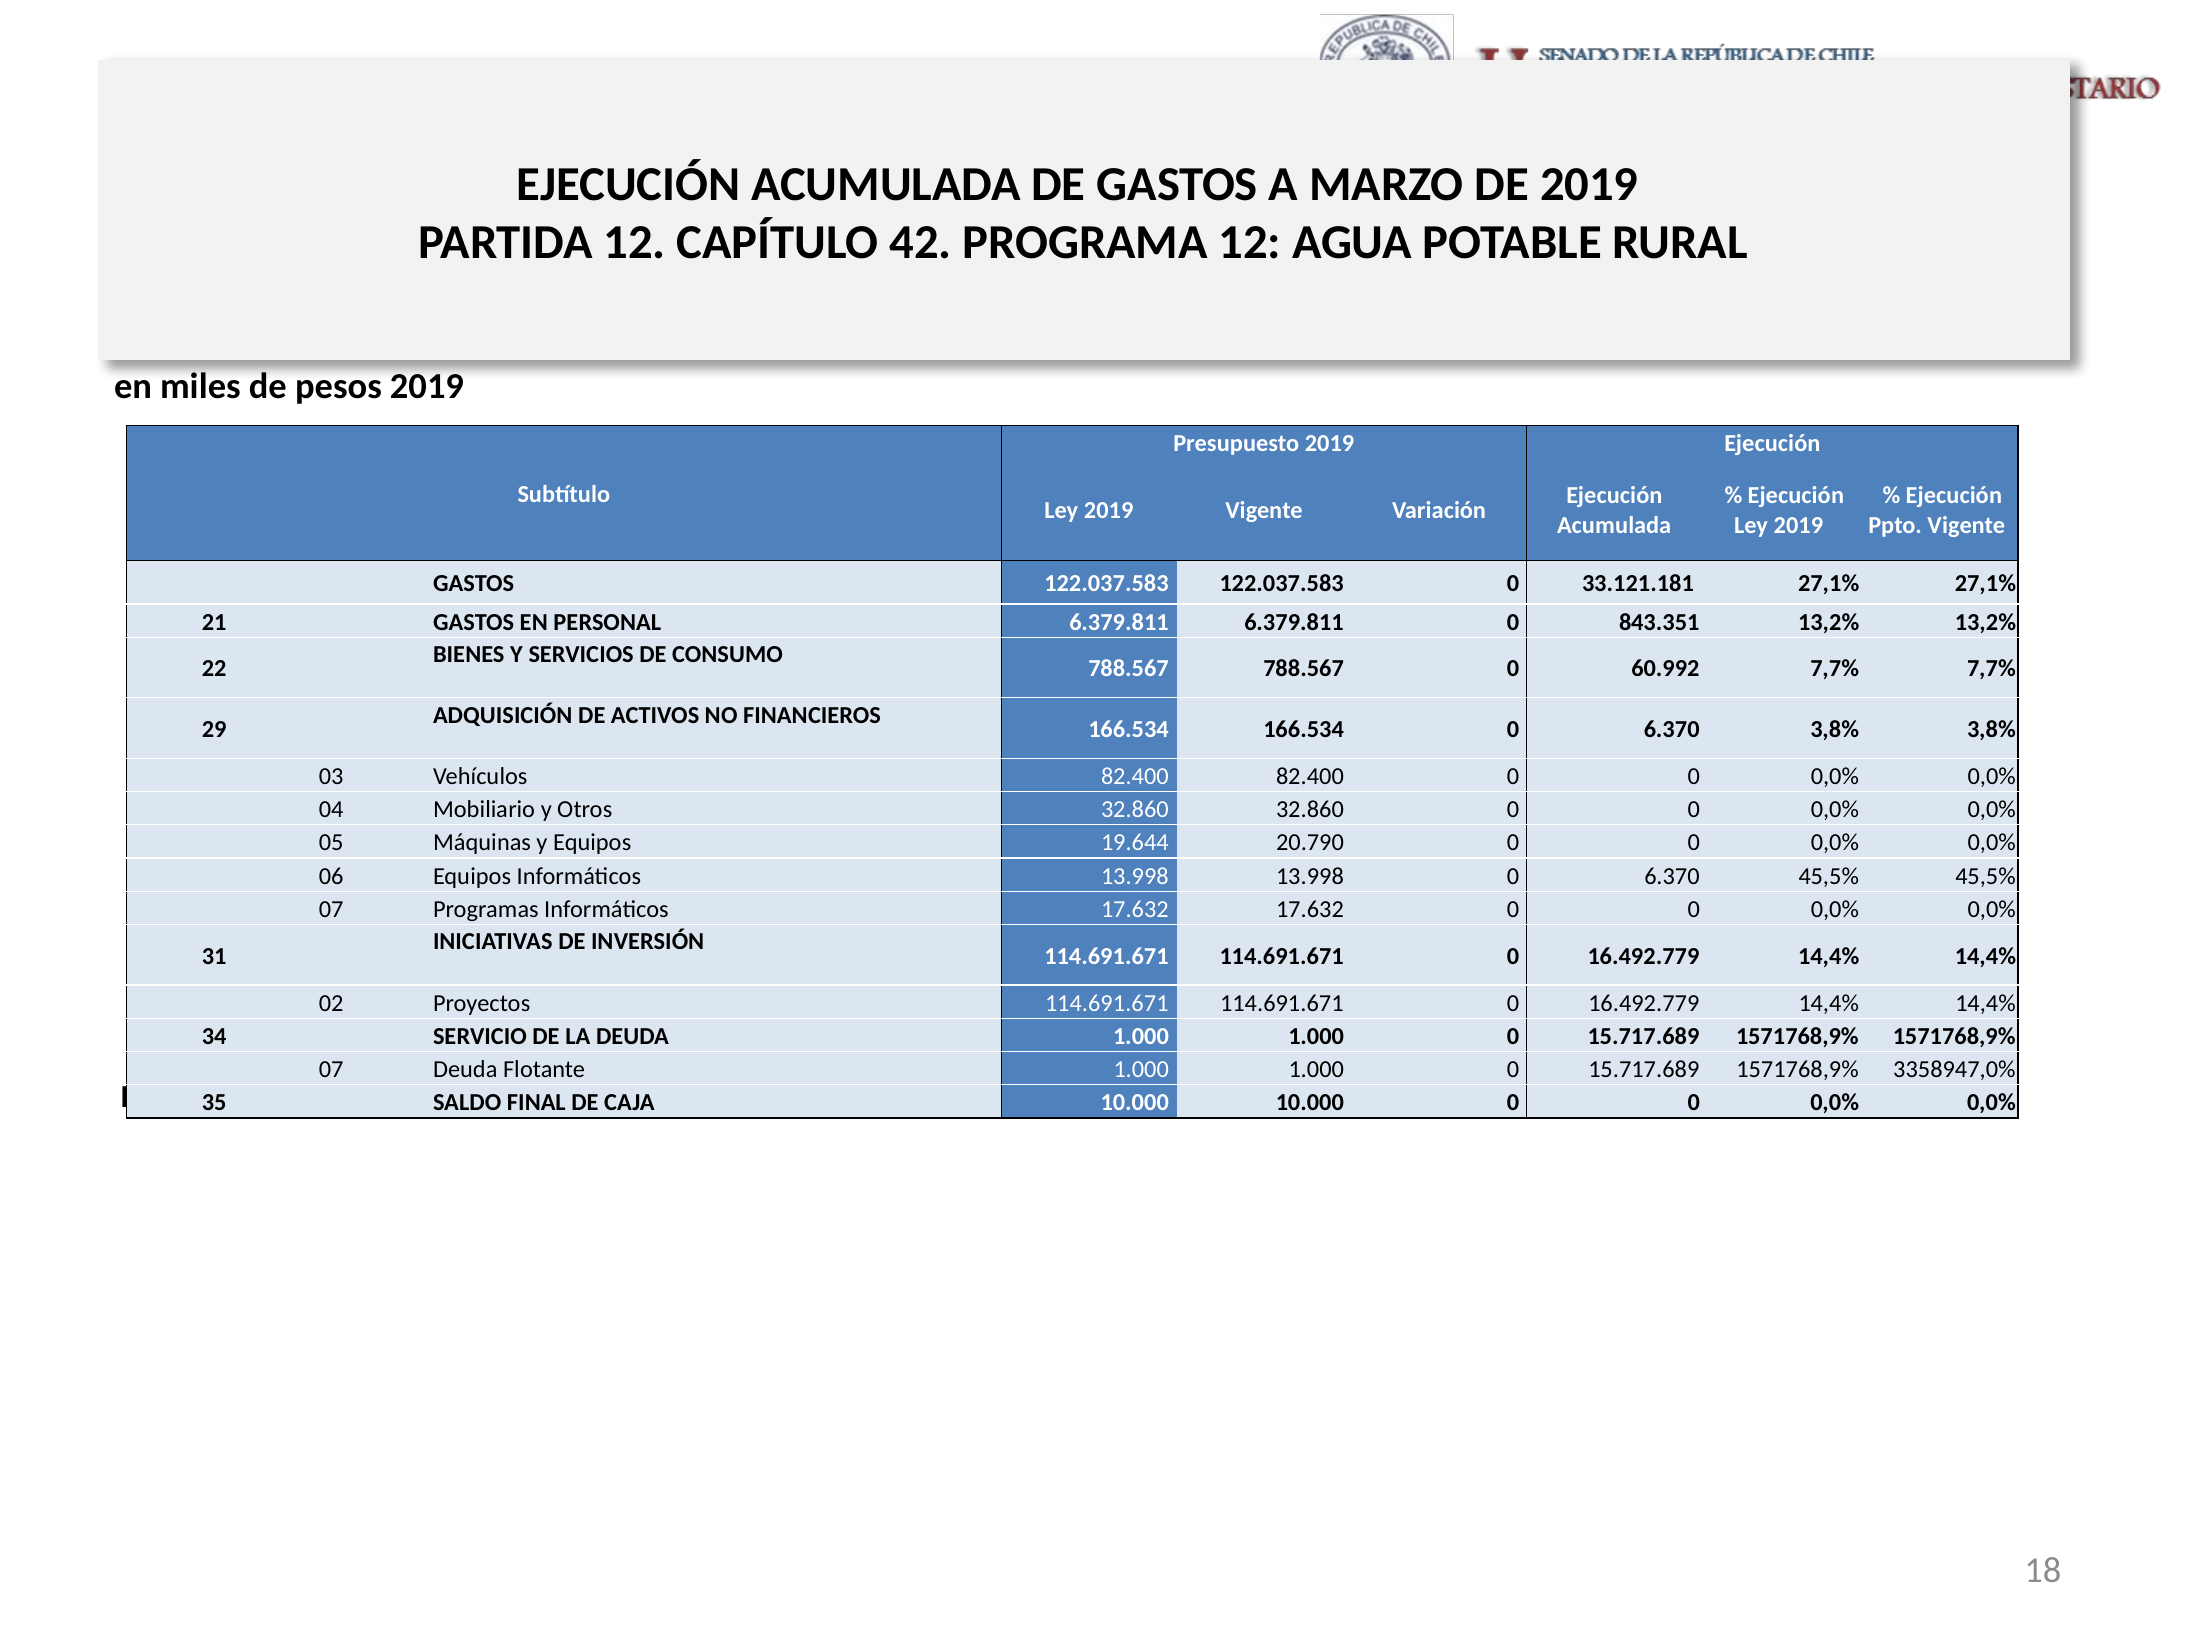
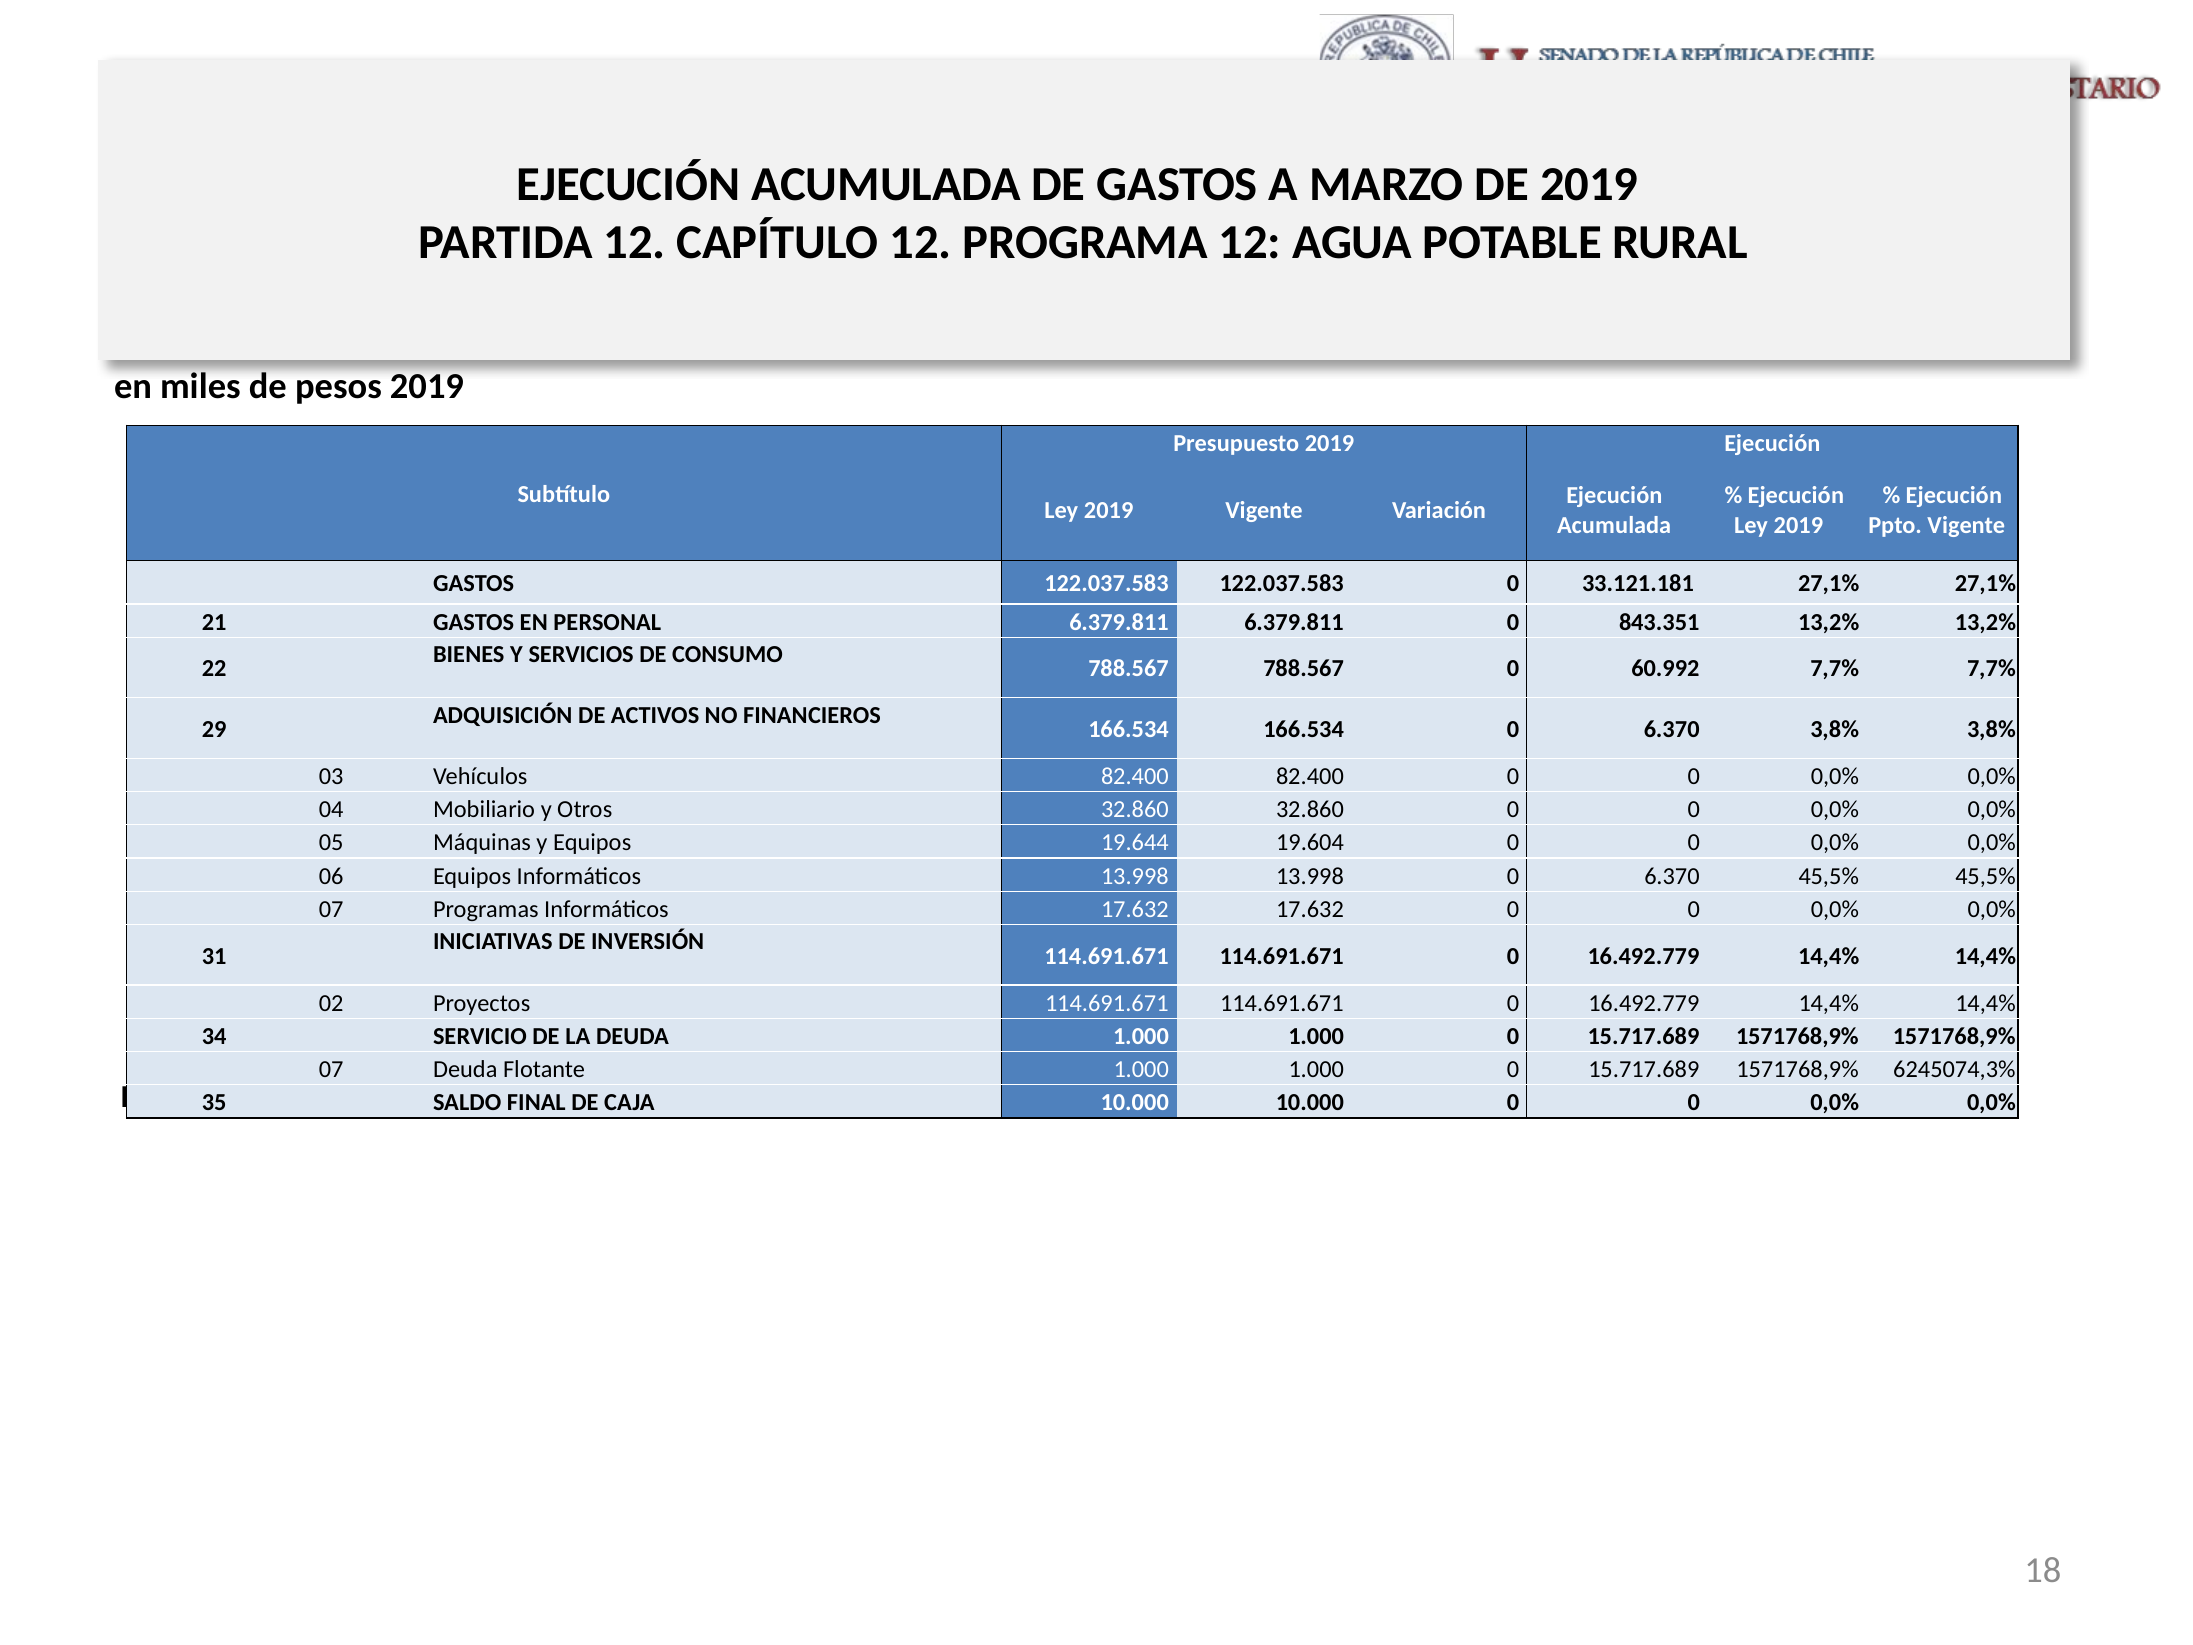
CAPÍTULO 42: 42 -> 12 (921, 242)
20.790: 20.790 -> 19.604 (1310, 843)
3358947,0%: 3358947,0% -> 6245074,3% (1954, 1069)
